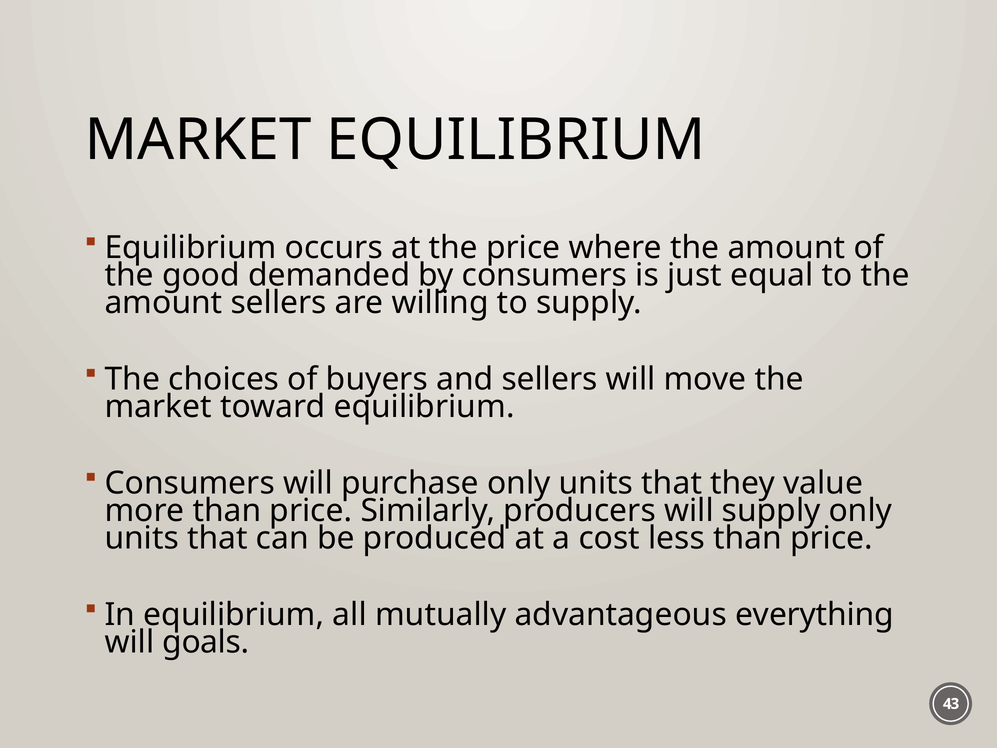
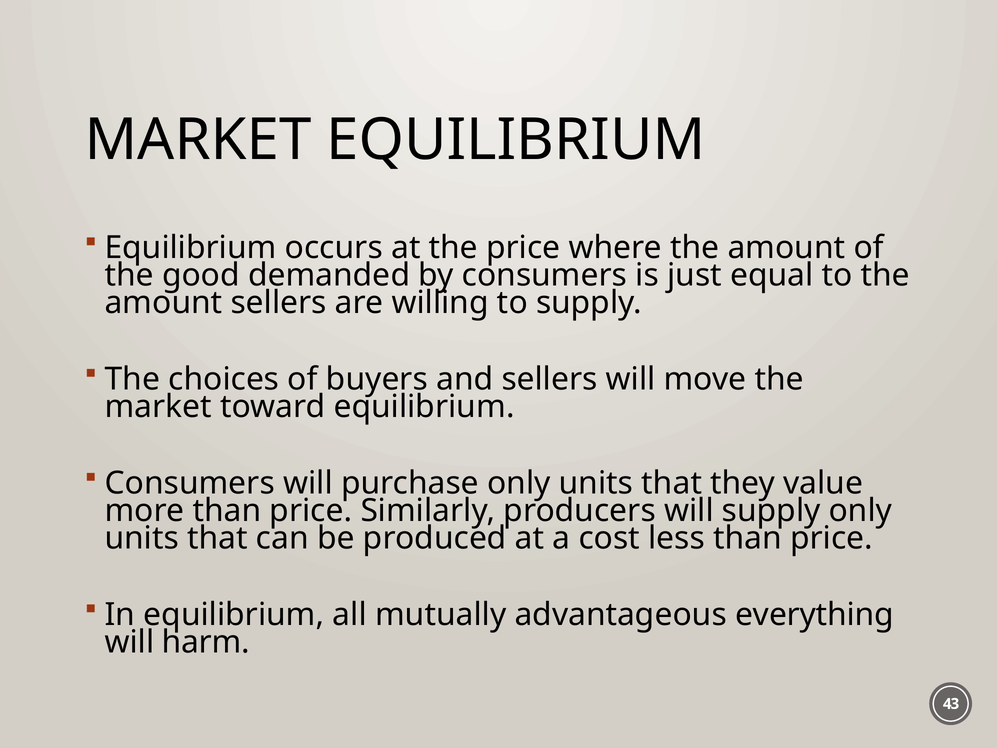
goals: goals -> harm (206, 642)
